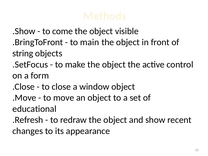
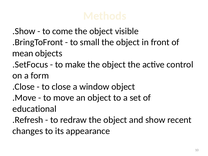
main: main -> small (90, 42)
string: string -> mean (23, 53)
